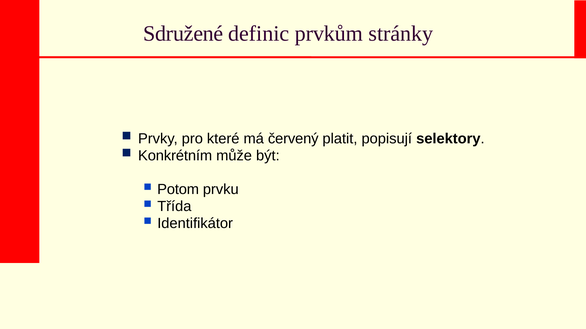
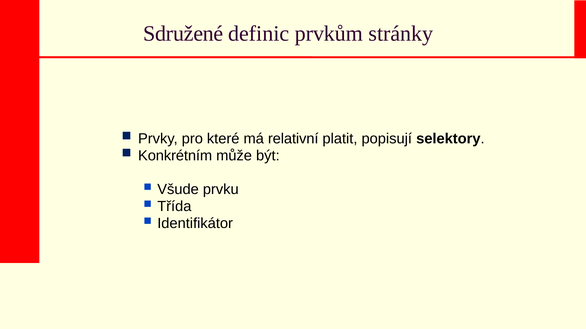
červený: červený -> relativní (293, 139)
Potom: Potom -> Všude (178, 190)
